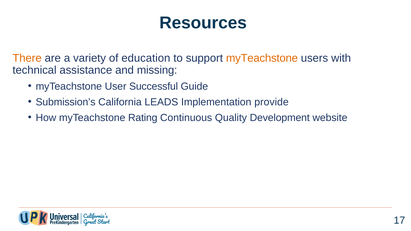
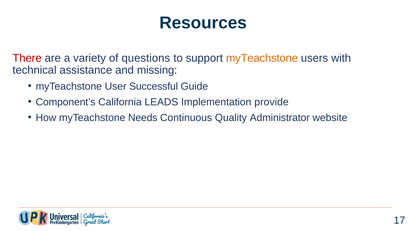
There colour: orange -> red (27, 58)
education: education -> questions (146, 58)
Submission’s: Submission’s -> Component’s (66, 102)
Rating: Rating -> Needs (143, 118)
Development: Development -> Administrator (280, 118)
